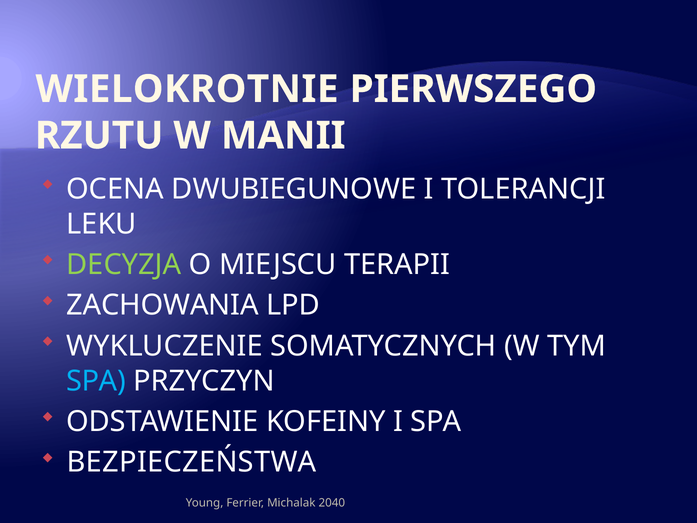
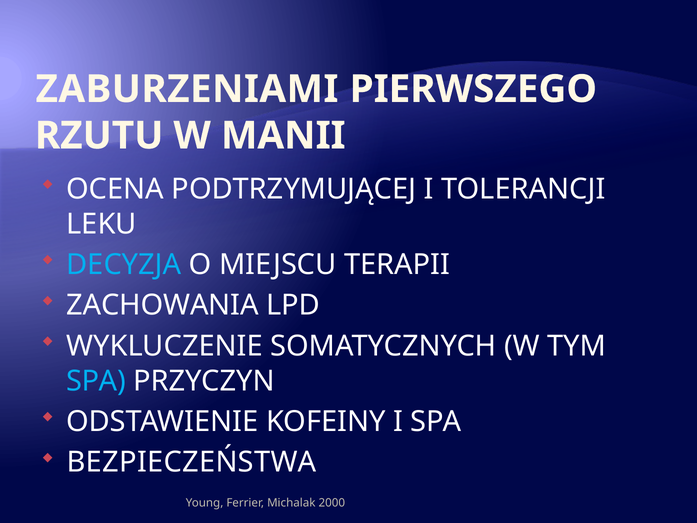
WIELOKROTNIE: WIELOKROTNIE -> ZABURZENIAMI (187, 89)
DWUBIEGUNOWE: DWUBIEGUNOWE -> PODTRZYMUJĄCEJ (294, 189)
DECYZJA colour: light green -> light blue (124, 265)
2040: 2040 -> 2000 (332, 503)
